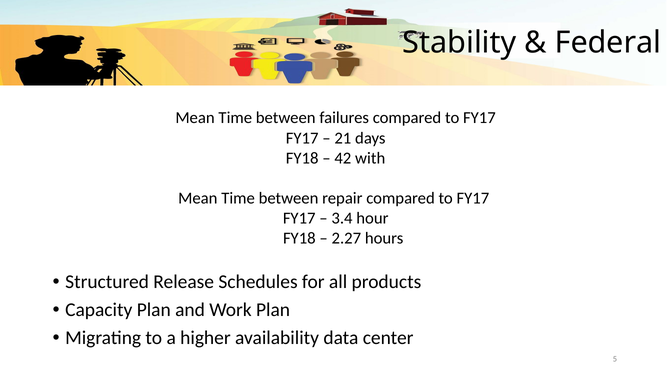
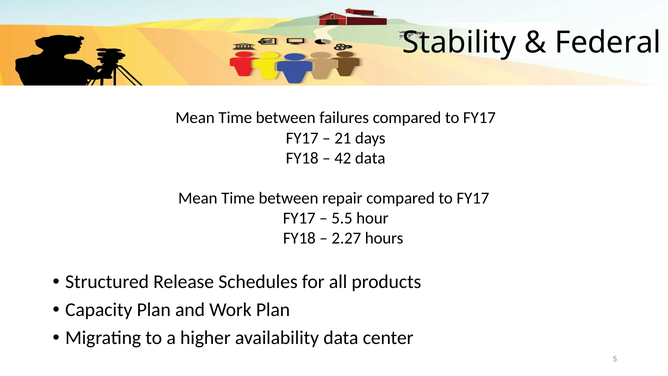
42 with: with -> data (370, 158)
3.4: 3.4 -> 5.5 (342, 218)
